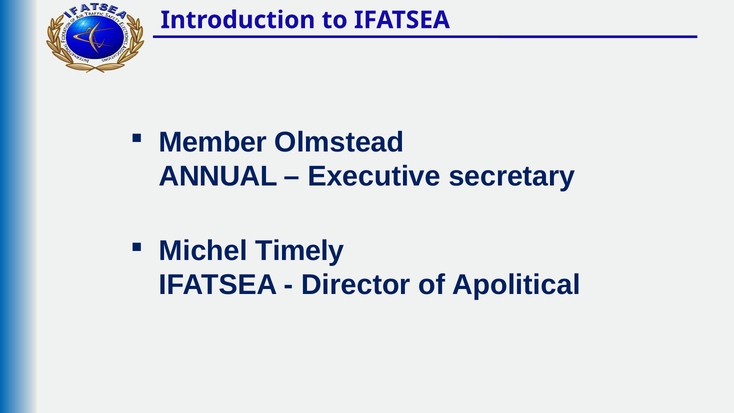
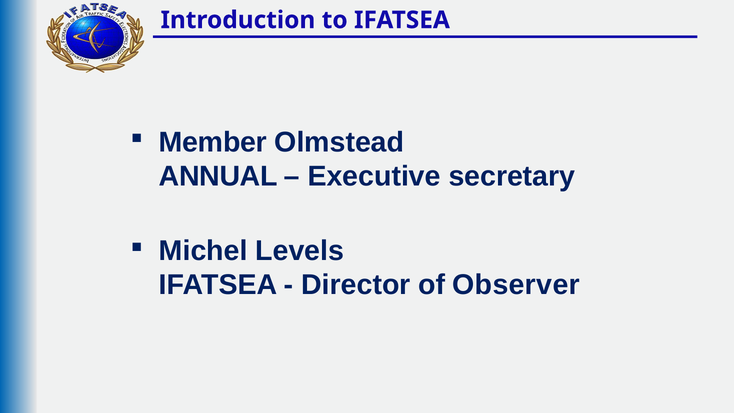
Timely: Timely -> Levels (300, 251)
Apolitical: Apolitical -> Observer (516, 285)
